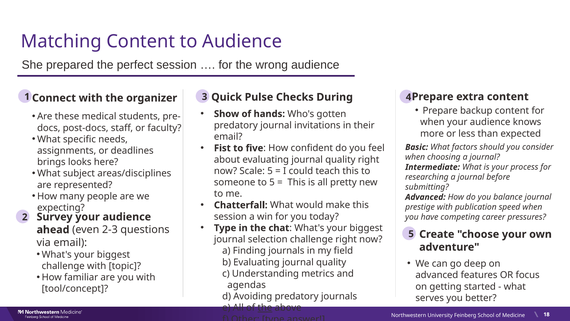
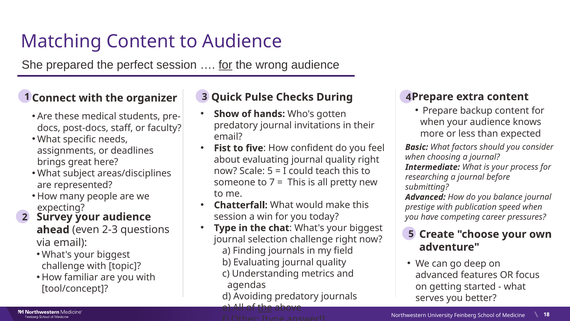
for underline: none -> present (225, 65)
looks: looks -> great (80, 162)
to 5: 5 -> 7 (272, 182)
